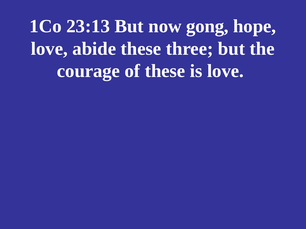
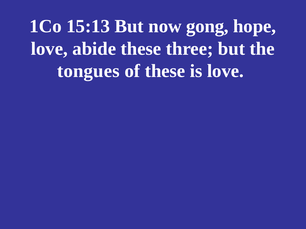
23:13: 23:13 -> 15:13 (88, 26)
courage: courage -> tongues (88, 71)
